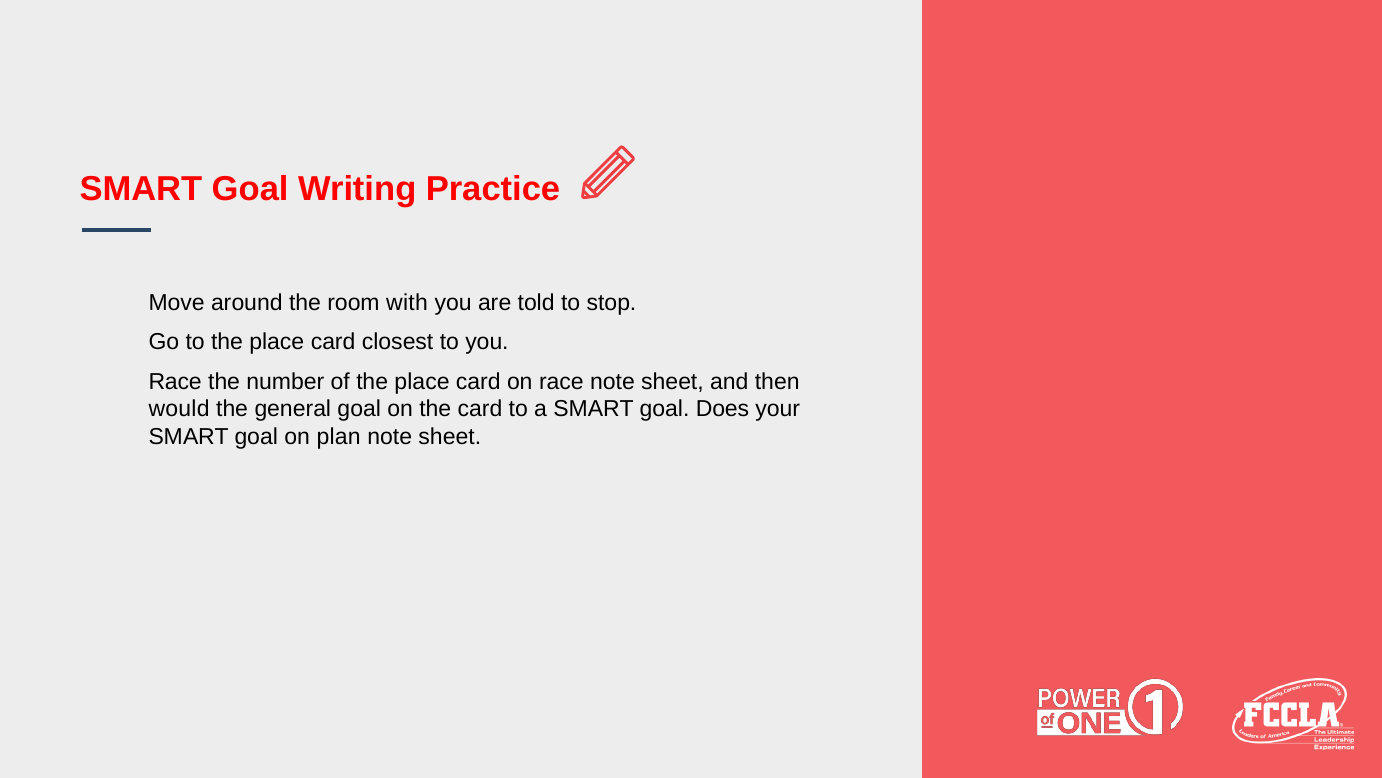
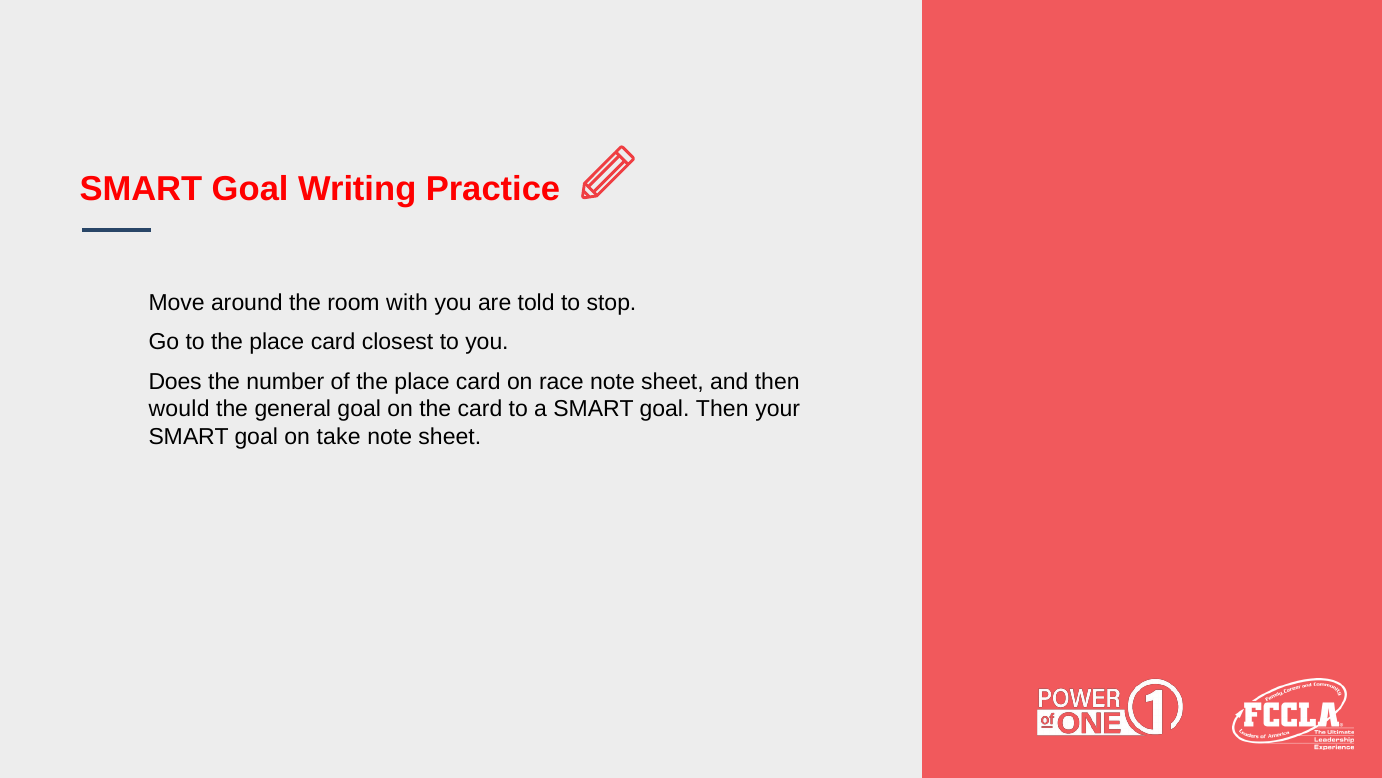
Race: Race -> Does (175, 381)
goal Does: Does -> Then (722, 409)
plan: plan -> take (339, 436)
